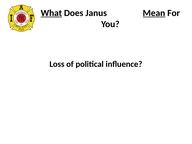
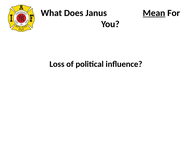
What underline: present -> none (51, 13)
